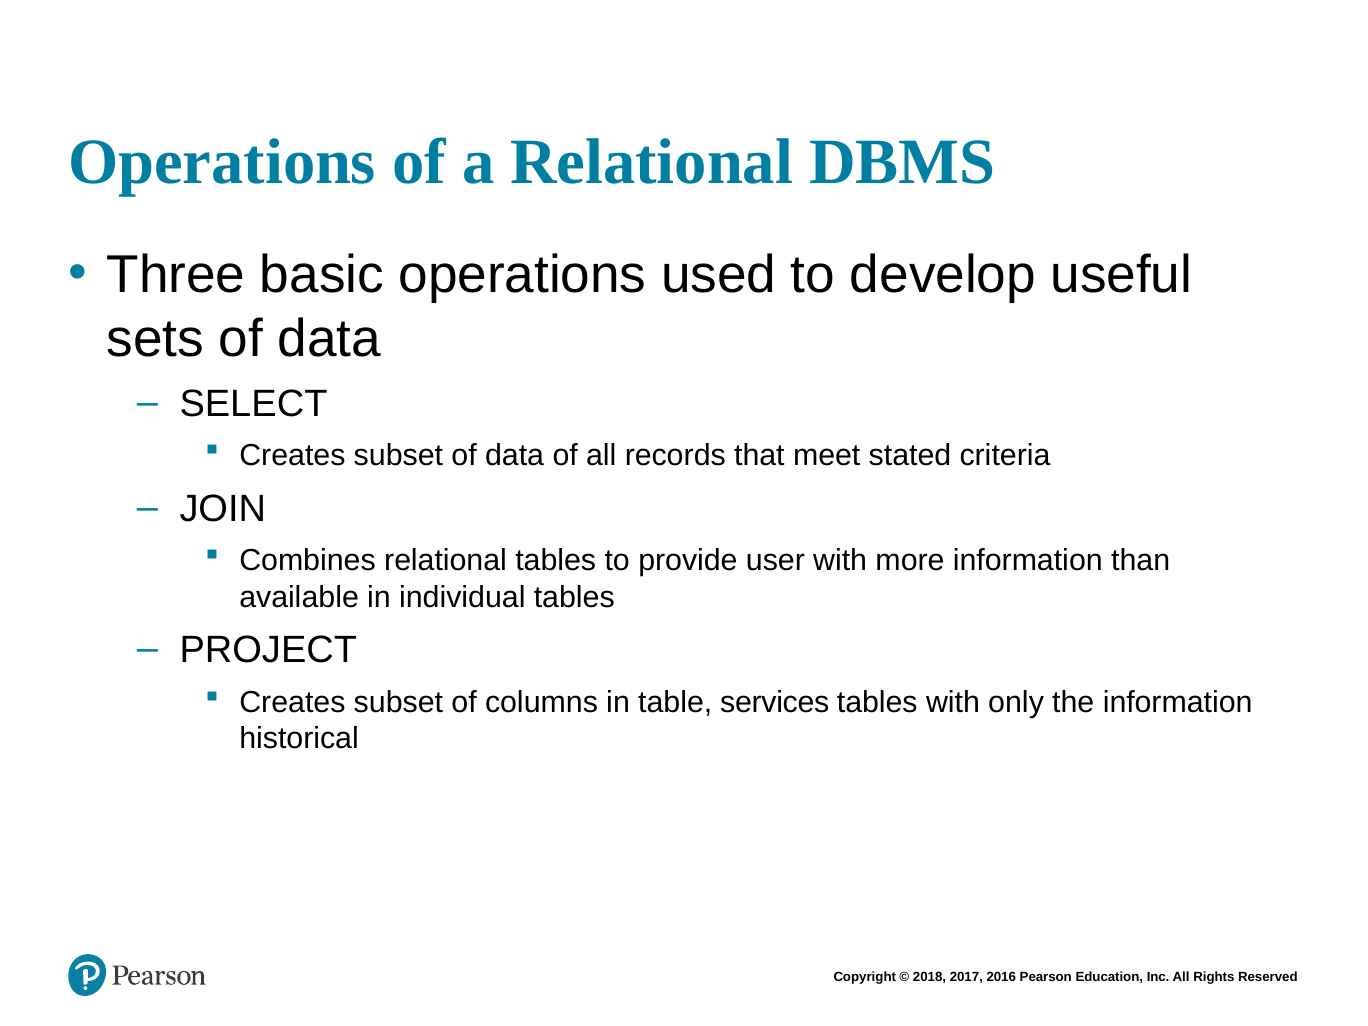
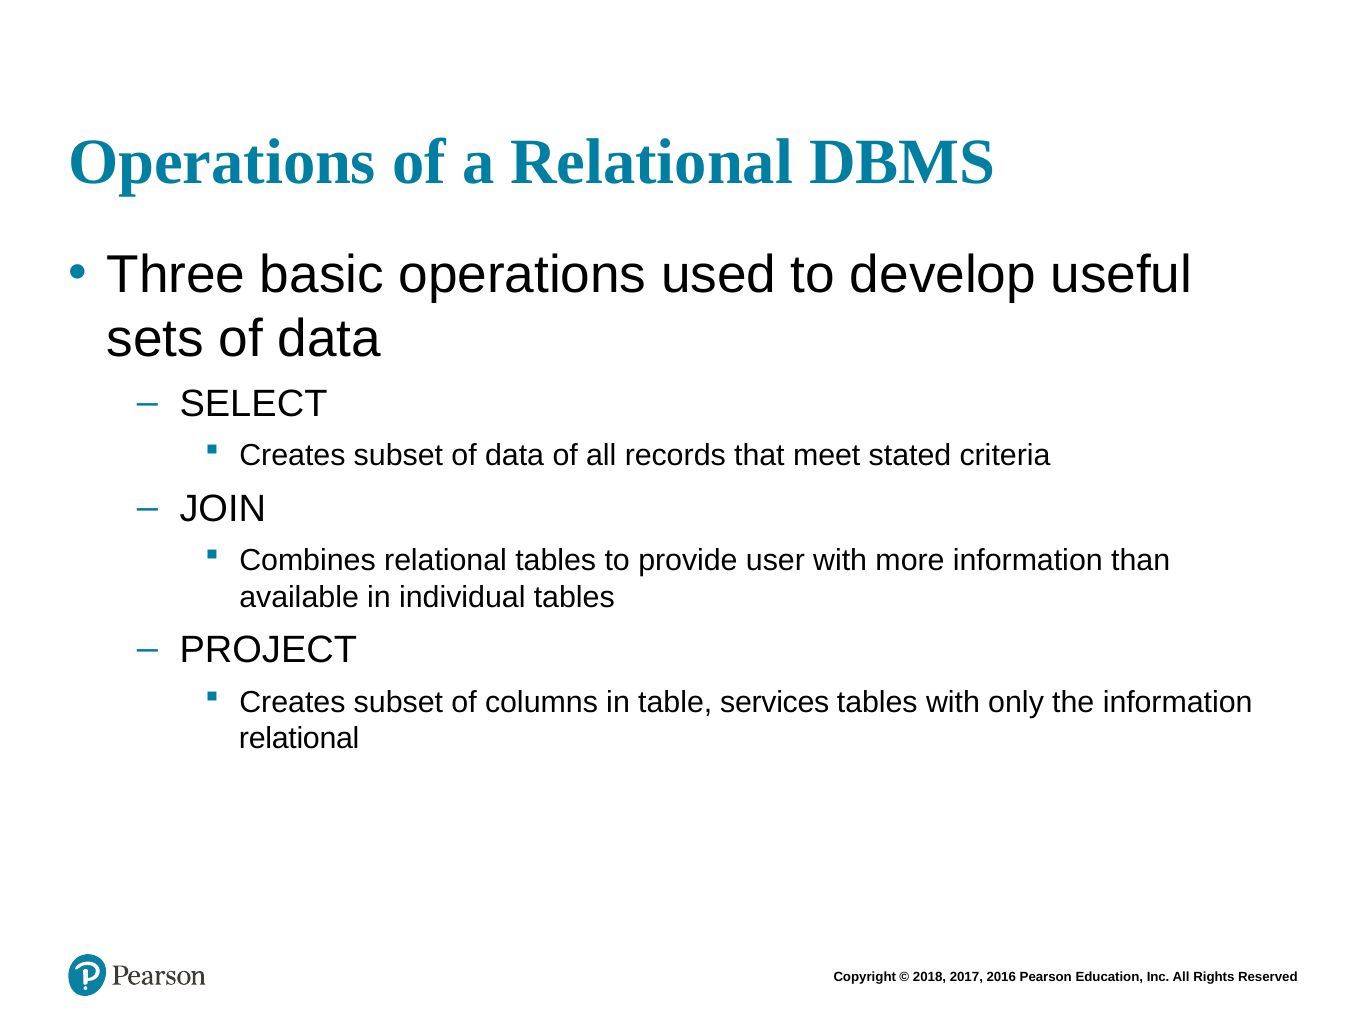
historical: historical -> relational (299, 739)
